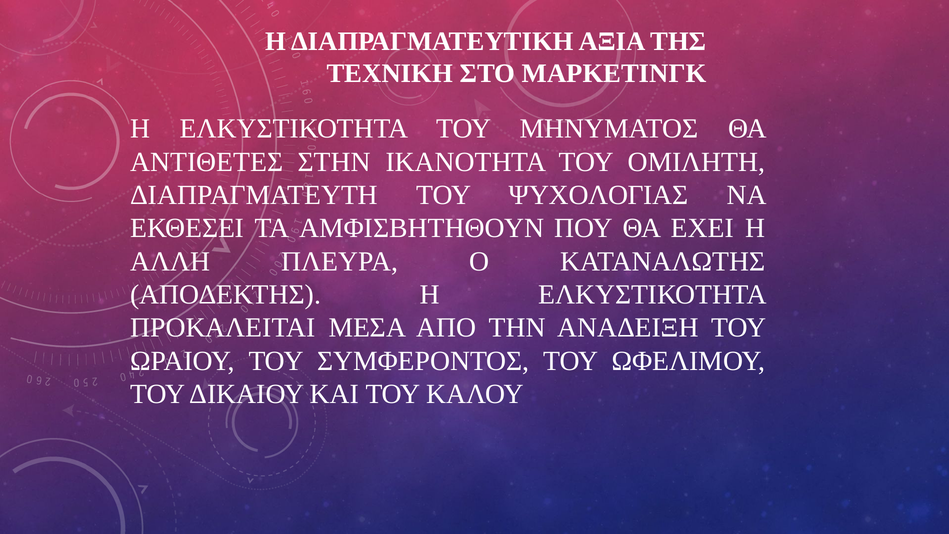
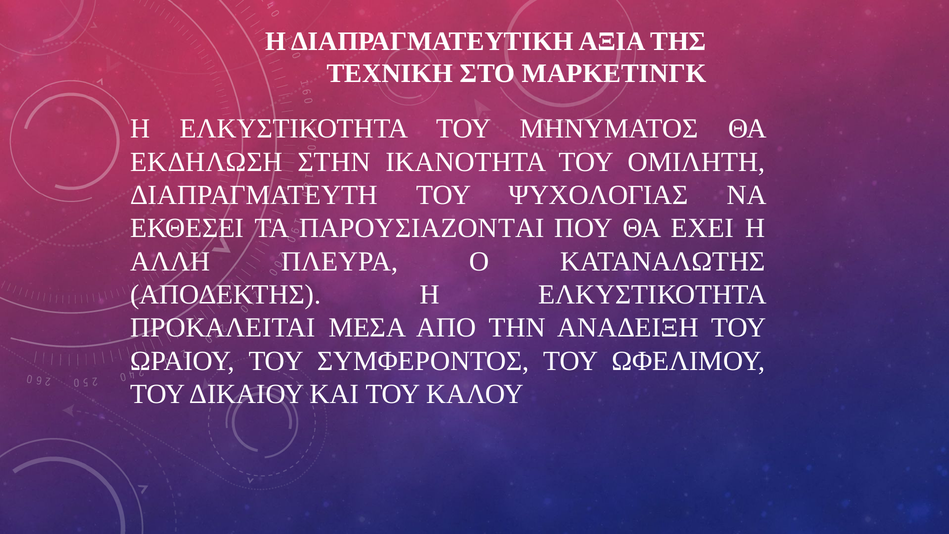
ΑΝΤΙΘΕΤΕΣ: ΑΝΤΙΘΕΤΕΣ -> ΕΚΔΗΛΩΣΗ (207, 162)
ΑΜΦΙΣΒΗΤΗΘΟΥΝ: ΑΜΦΙΣΒΗΤΗΘΟΥΝ -> ΠΑΡΟΥΣΙΑΖΟΝΤΑΙ (422, 228)
